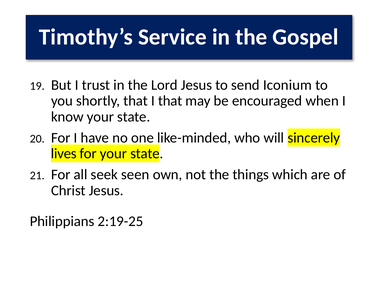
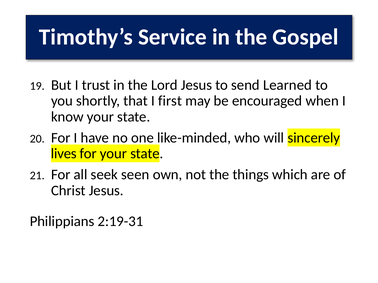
Iconium: Iconium -> Learned (287, 85)
I that: that -> first (170, 101)
2:19-25: 2:19-25 -> 2:19-31 (120, 222)
